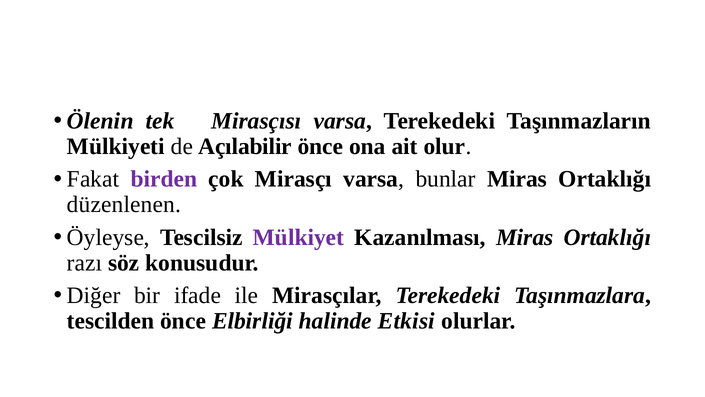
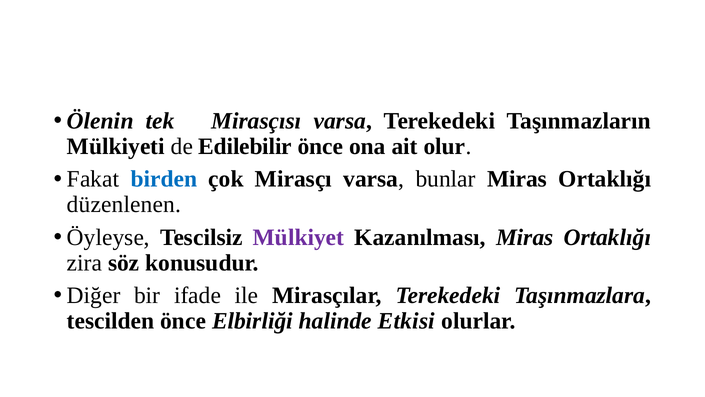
Açılabilir: Açılabilir -> Edilebilir (245, 146)
birden colour: purple -> blue (164, 179)
razı: razı -> zira (85, 262)
